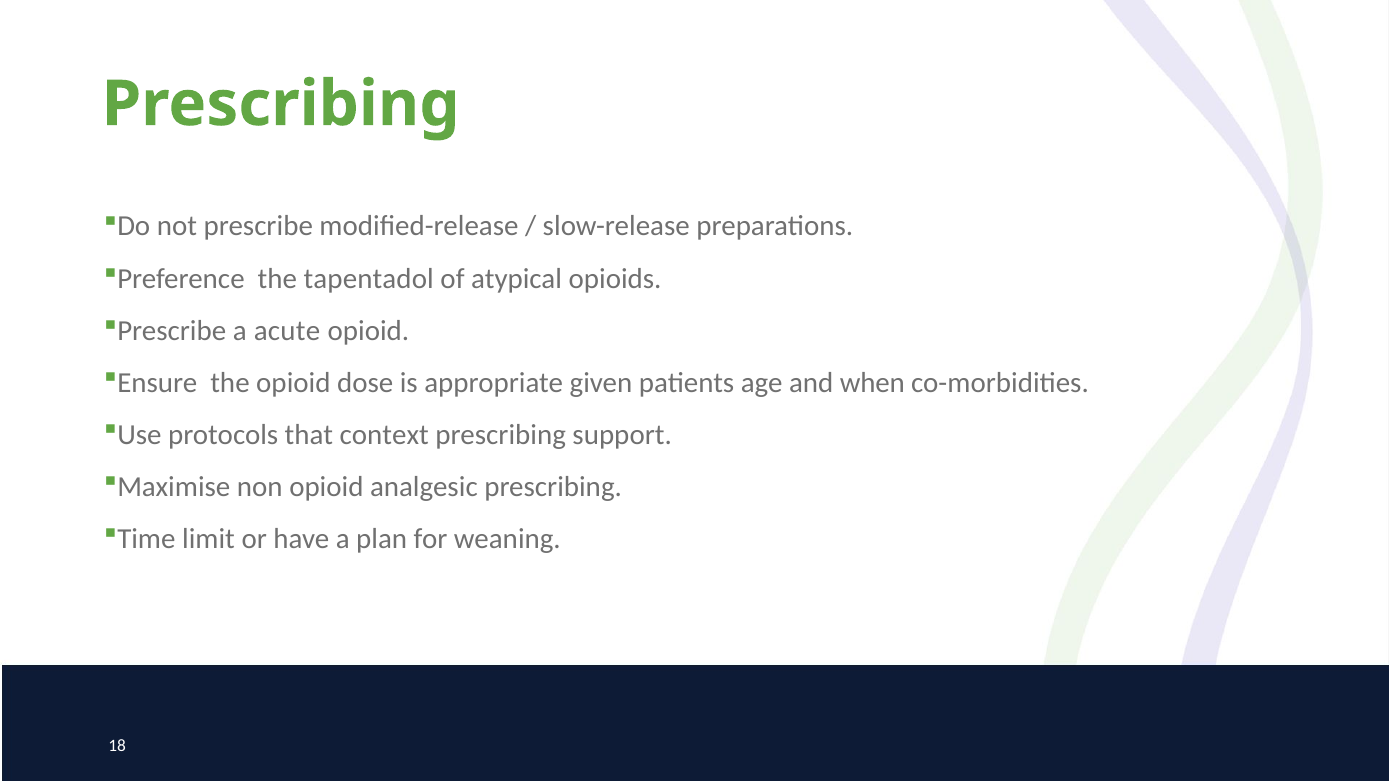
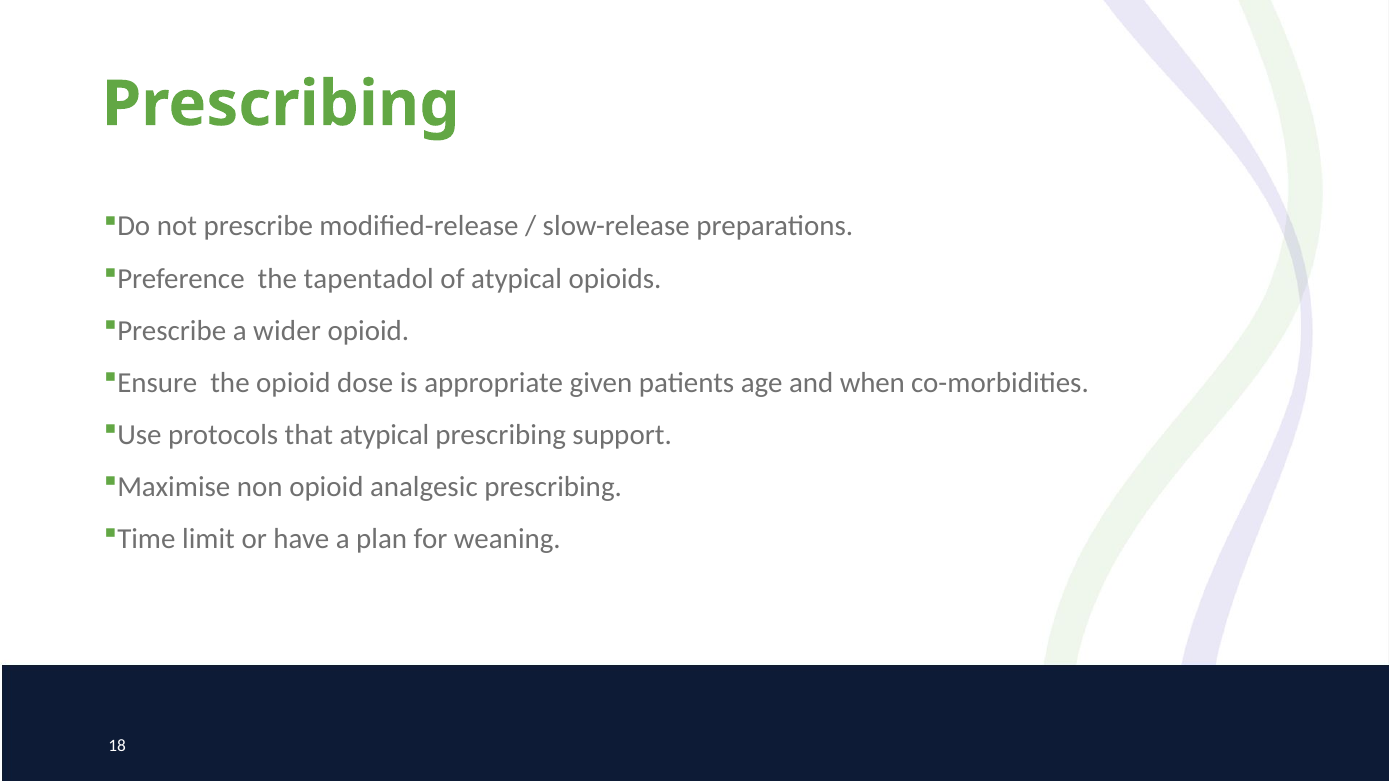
acute: acute -> wider (287, 331)
that context: context -> atypical (384, 435)
